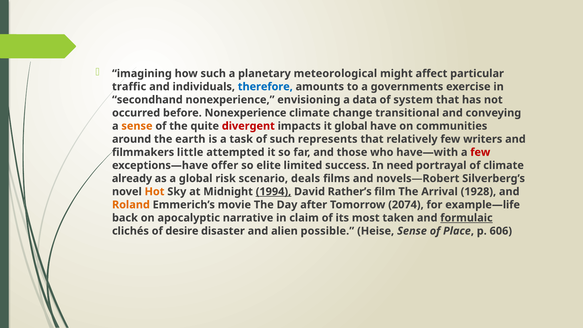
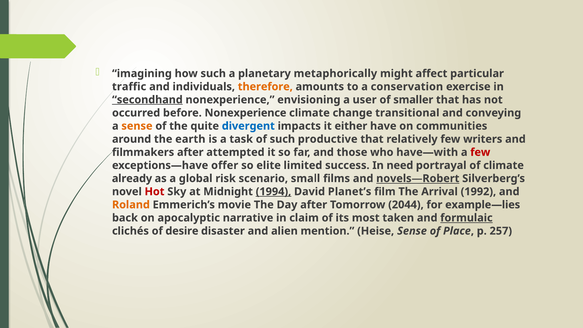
meteorological: meteorological -> metaphorically (335, 74)
therefore colour: blue -> orange (265, 87)
governments: governments -> conservation (407, 87)
secondhand underline: none -> present (147, 100)
data: data -> user (365, 100)
system: system -> smaller (413, 100)
divergent colour: red -> blue (248, 126)
it global: global -> either (351, 126)
represents: represents -> productive (328, 139)
filmmakers little: little -> after (190, 152)
deals: deals -> small (306, 178)
novels—Robert underline: none -> present (418, 178)
Hot colour: orange -> red (155, 192)
Rather’s: Rather’s -> Planet’s (350, 192)
1928: 1928 -> 1992 (478, 192)
2074: 2074 -> 2044 (406, 205)
example—life: example—life -> example—lies (483, 205)
possible: possible -> mention (327, 231)
606: 606 -> 257 (501, 231)
